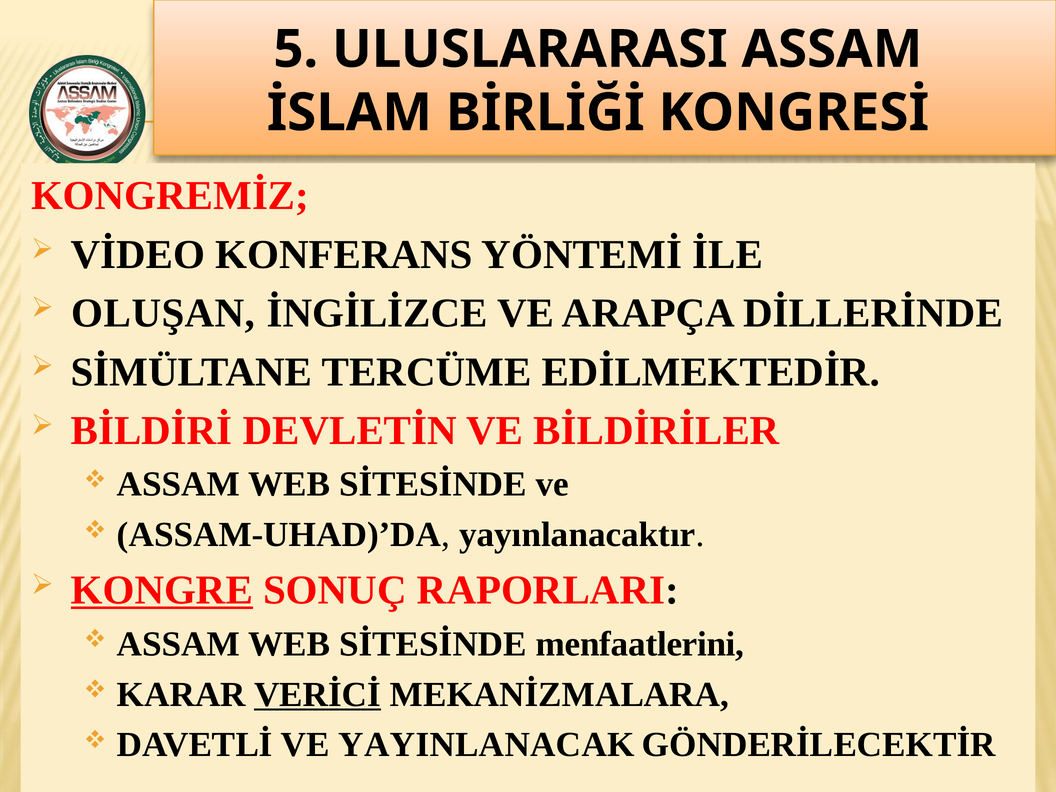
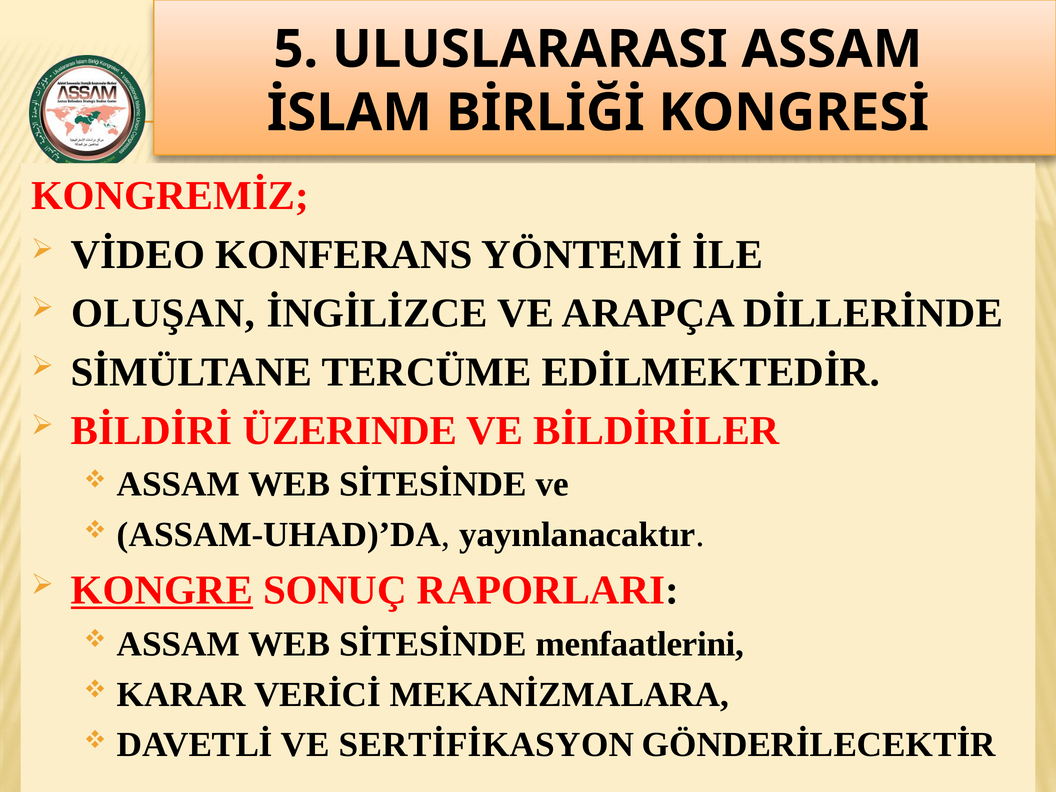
DEVLETİN: DEVLETİN -> ÜZERINDE (350, 431)
VERİCİ underline: present -> none (318, 694)
YAYINLANACAK: YAYINLANACAK -> SERTİFİKASYON (487, 745)
